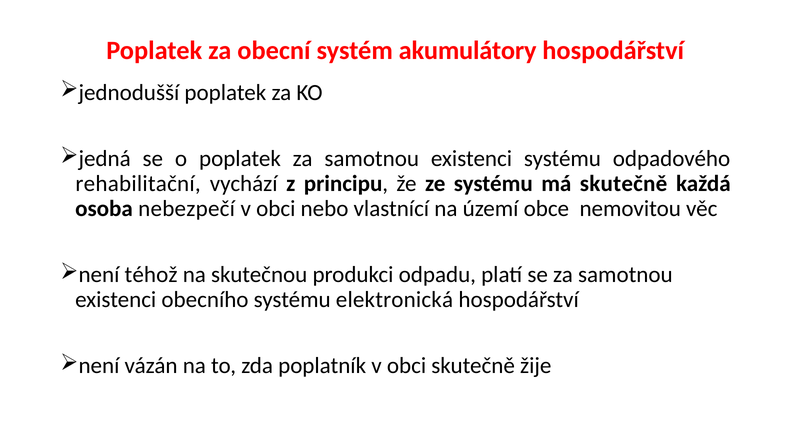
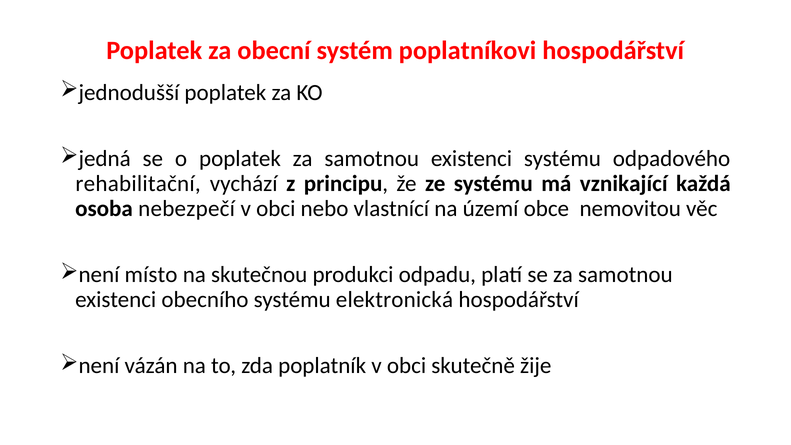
akumulátory: akumulátory -> poplatníkovi (468, 50)
má skutečně: skutečně -> vznikající (624, 184)
téhož: téhož -> místo (151, 275)
